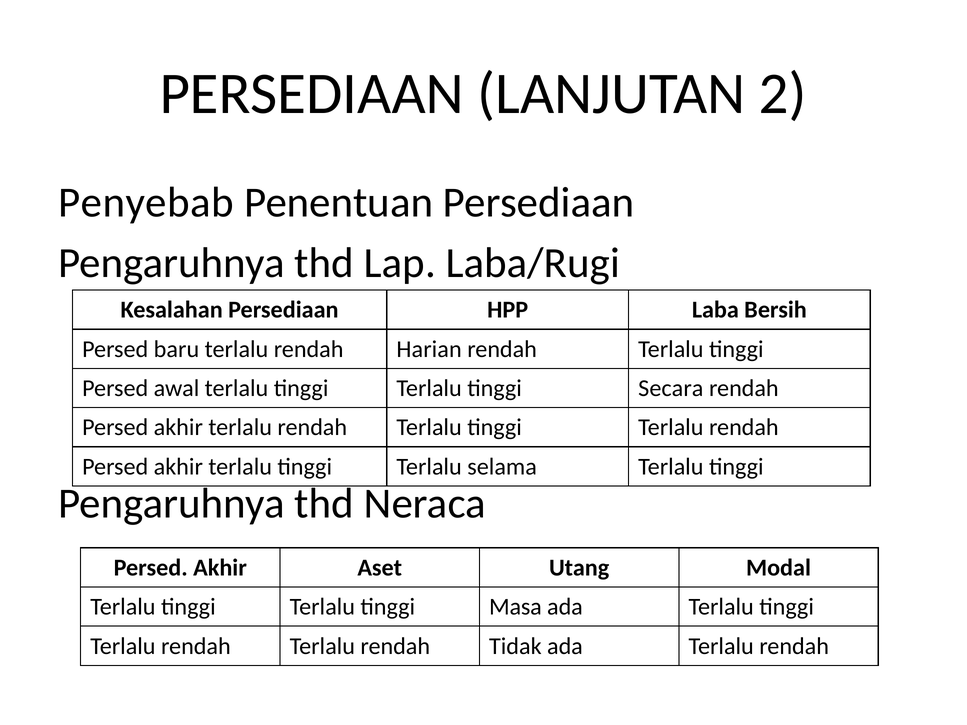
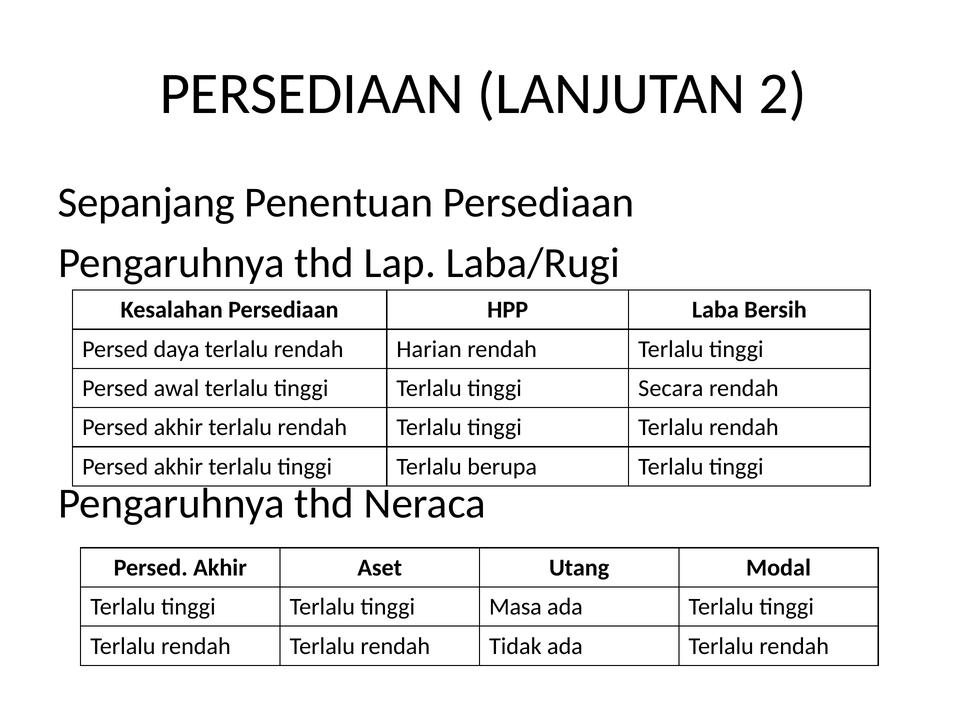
Penyebab: Penyebab -> Sepanjang (146, 203)
baru: baru -> daya (177, 349)
selama: selama -> berupa (502, 467)
